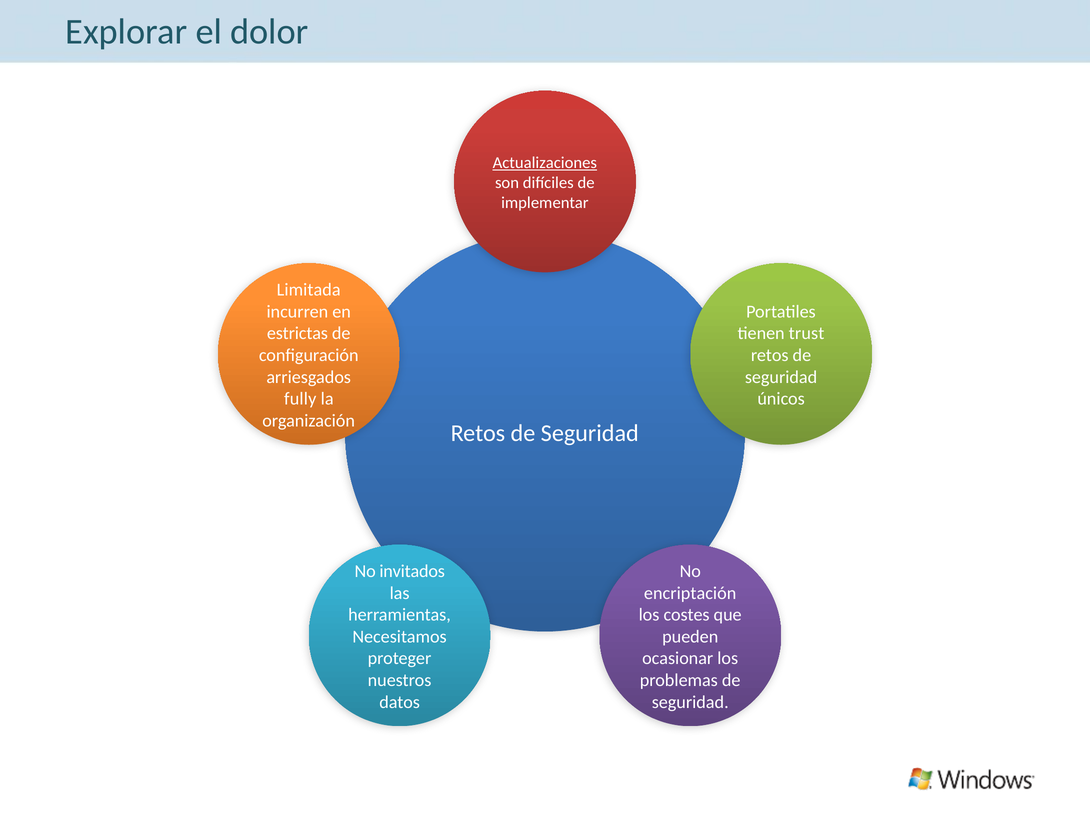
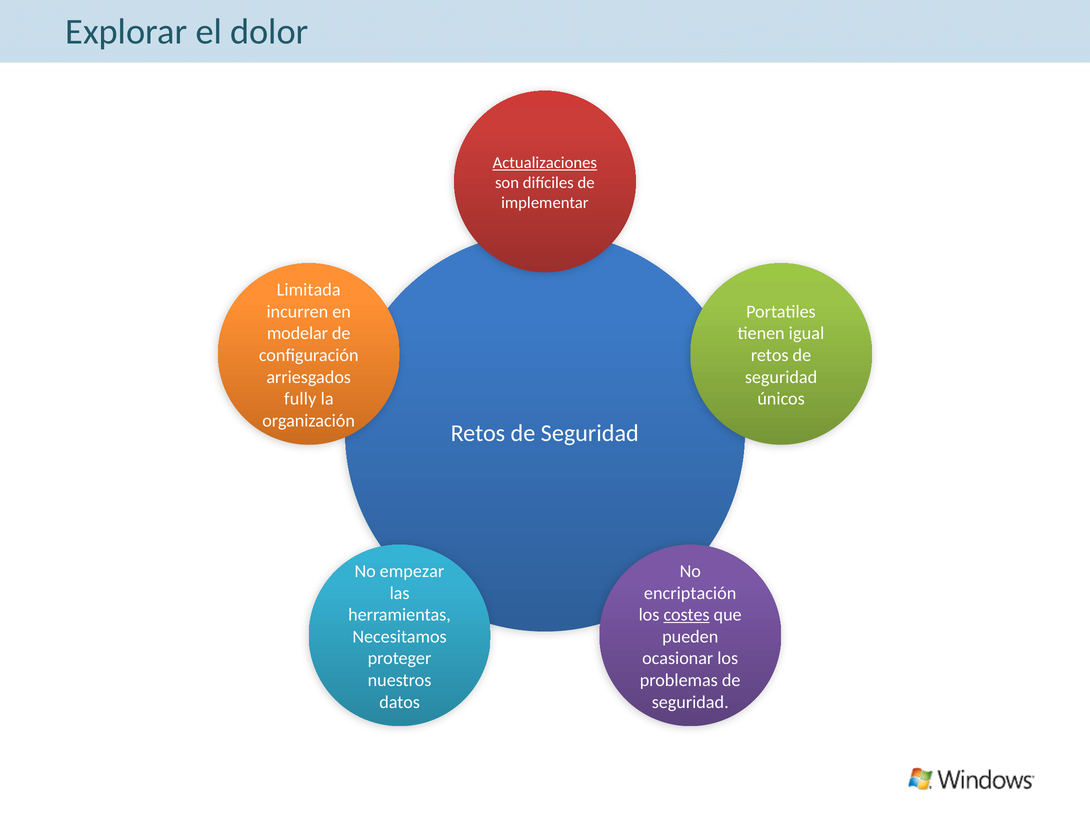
estrictas: estrictas -> modelar (297, 334)
trust: trust -> igual (807, 334)
invitados: invitados -> empezar (412, 572)
costes underline: none -> present (687, 615)
